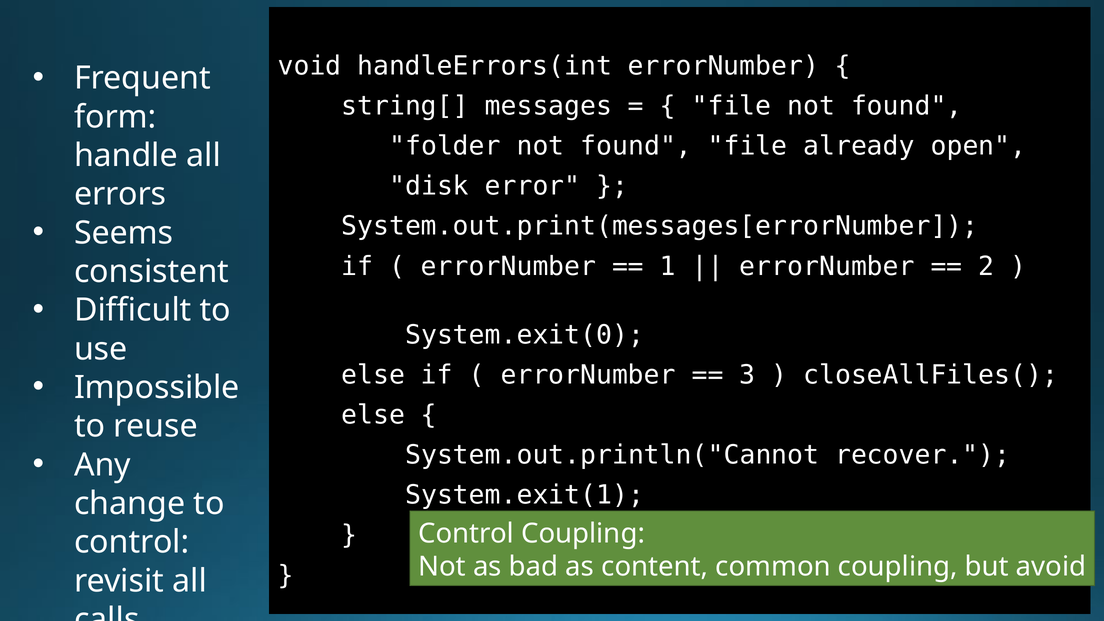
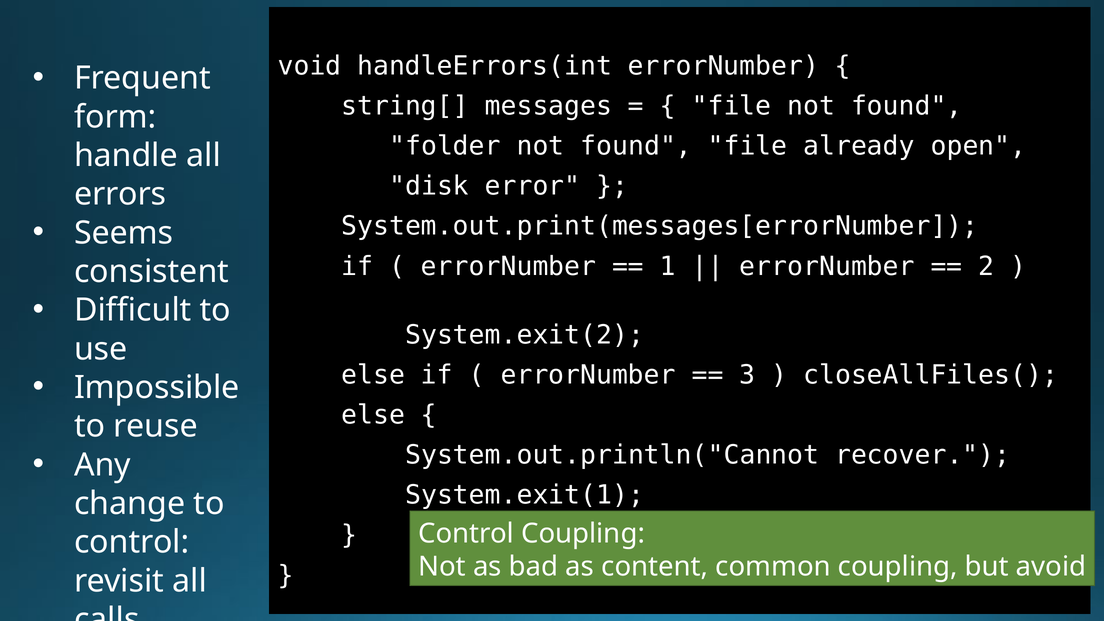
System.exit(0: System.exit(0 -> System.exit(2 (525, 335)
